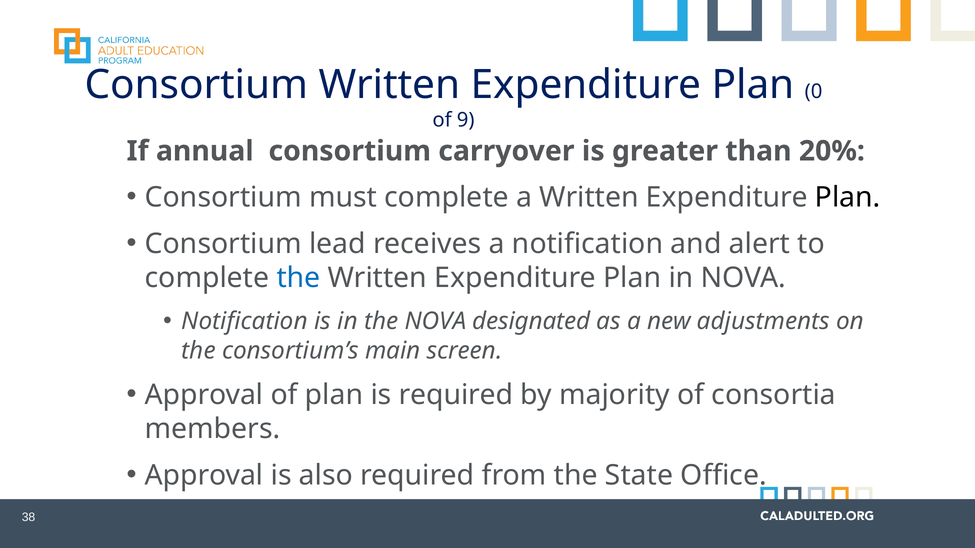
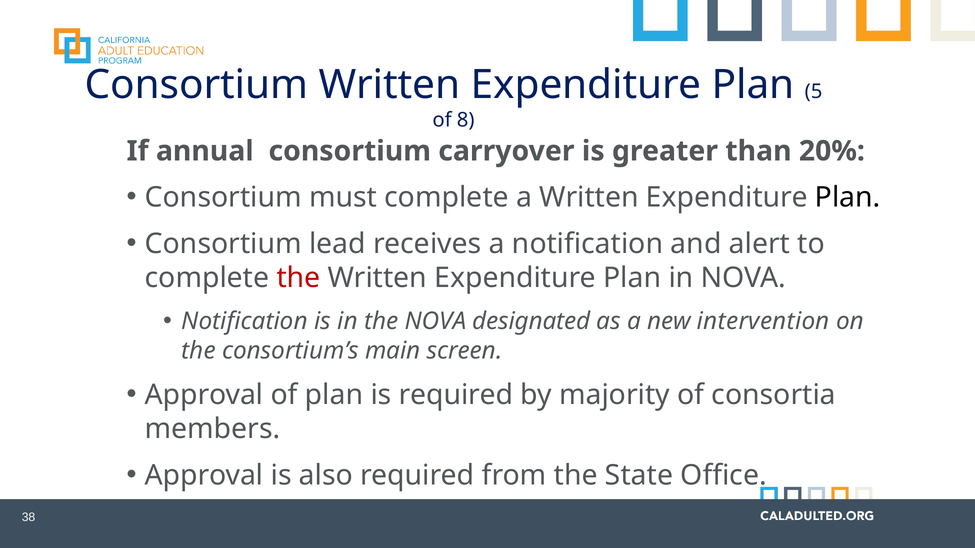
0: 0 -> 5 (814, 92)
9: 9 -> 8 (466, 120)
the colour: blue -> red (298, 278)
adjustments: adjustments -> intervention (763, 322)
